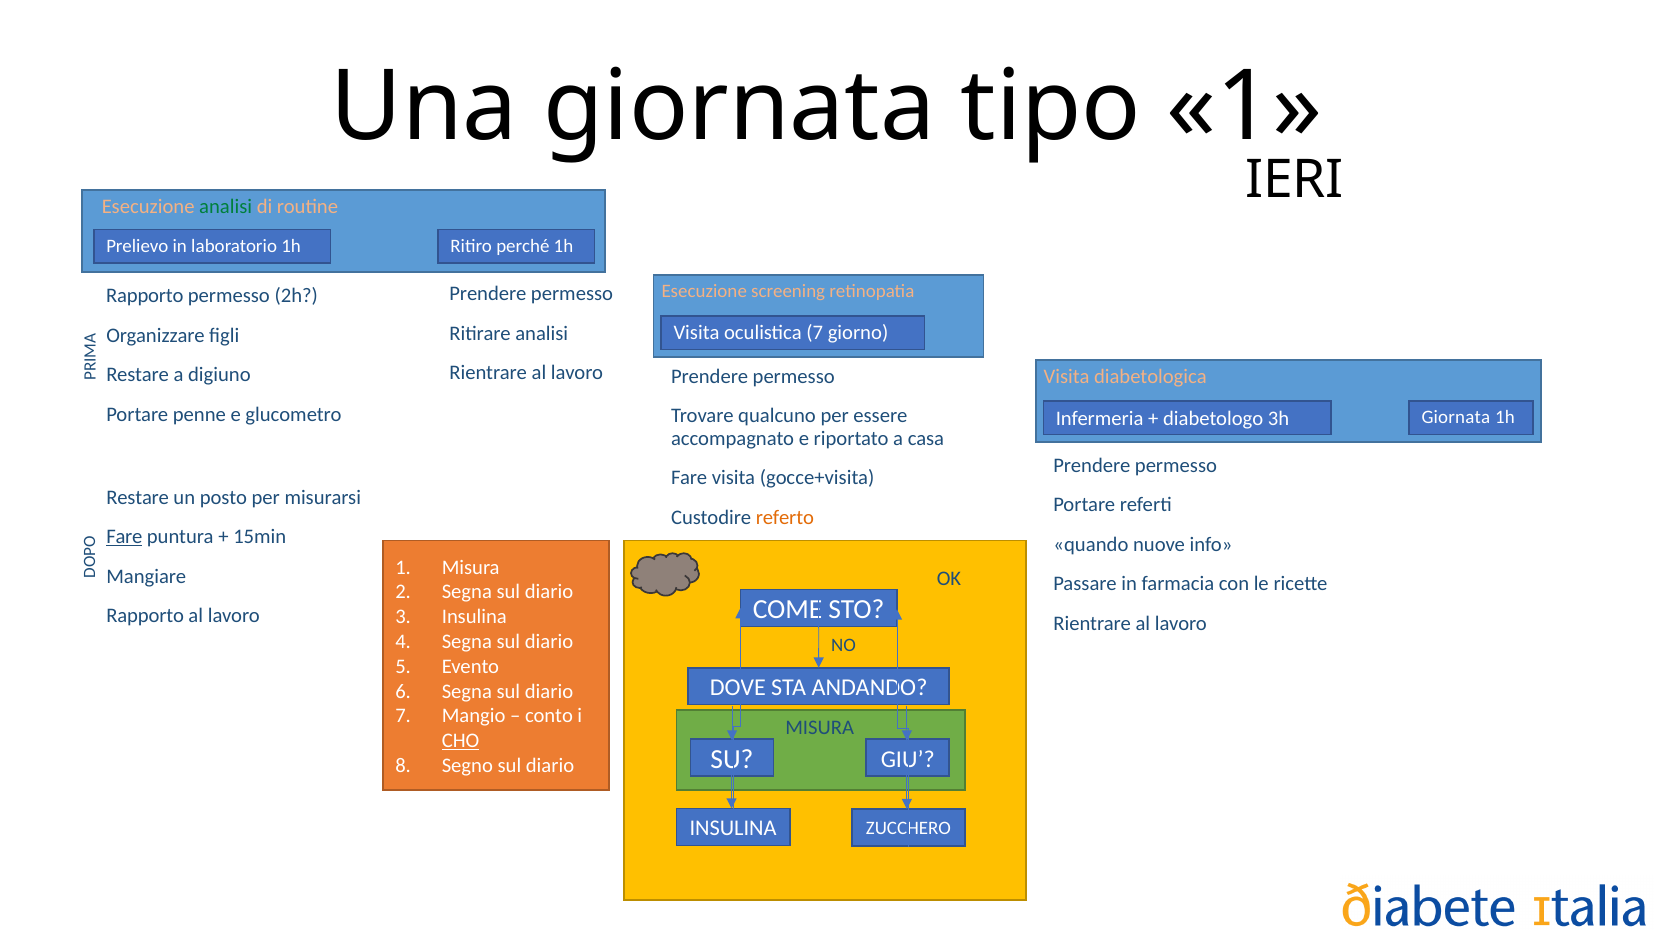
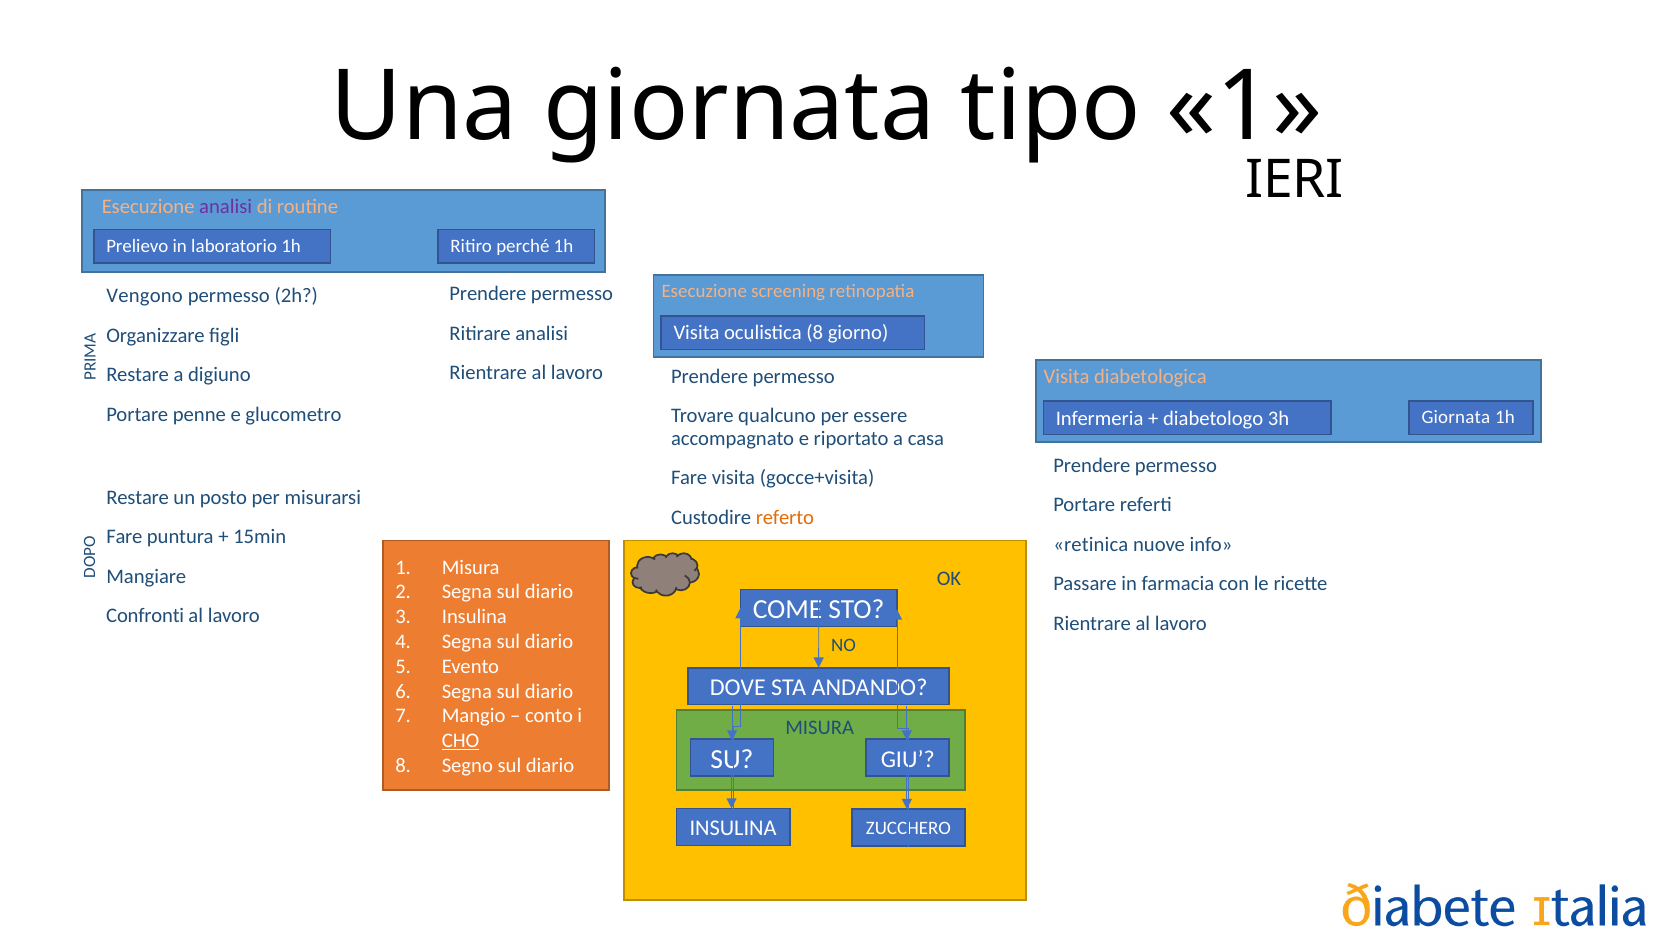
analisi colour: green -> purple (226, 207)
Rapporto: Rapporto -> Vengono (145, 296)
oculistica 7: 7 -> 8 (815, 333)
Fare underline: present -> none (124, 537)
quando: quando -> retinica (1091, 545)
Rapporto: Rapporto -> Confronti (145, 616)
